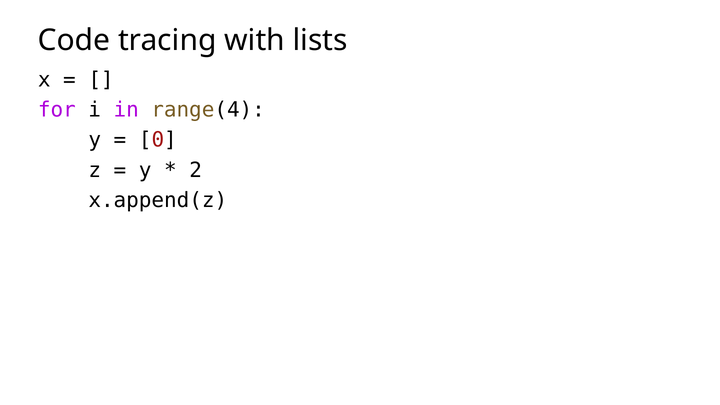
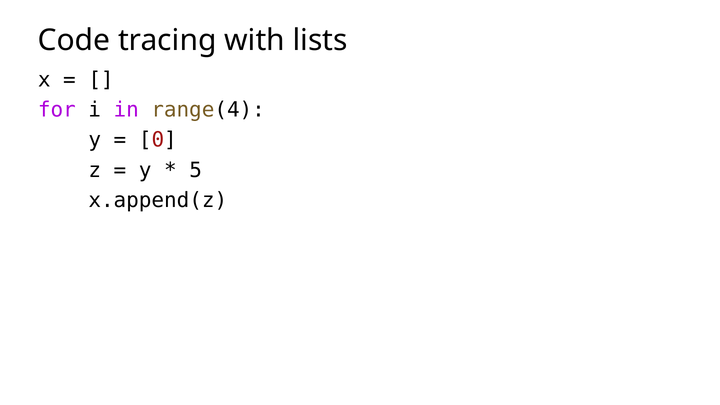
2: 2 -> 5 (196, 170)
